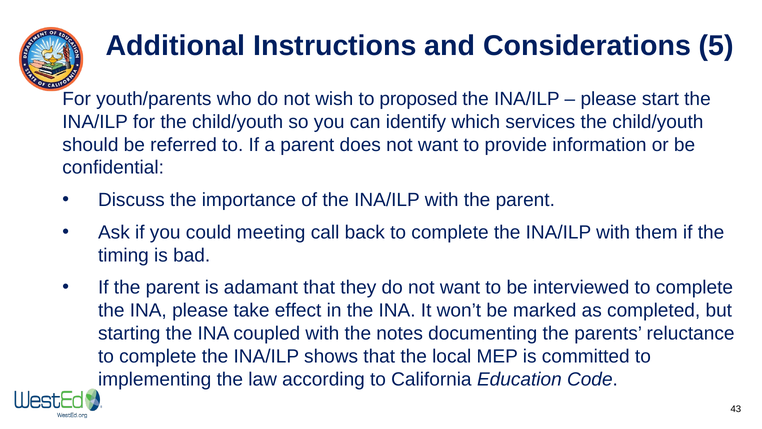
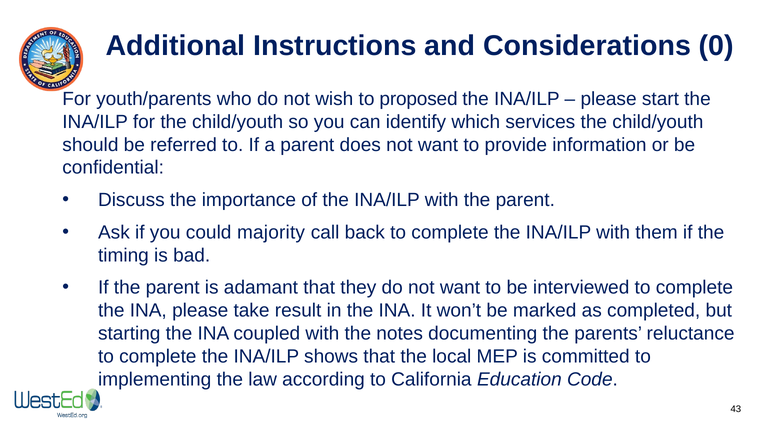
5: 5 -> 0 (716, 46)
meeting: meeting -> majority (271, 232)
effect: effect -> result (298, 310)
